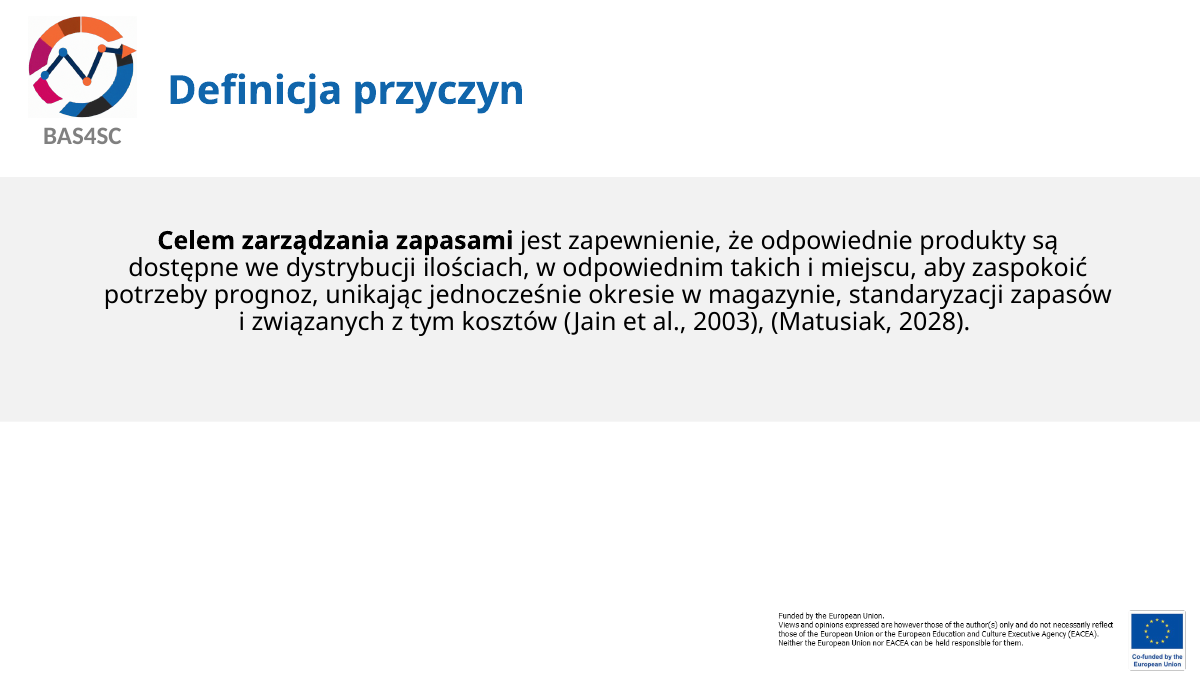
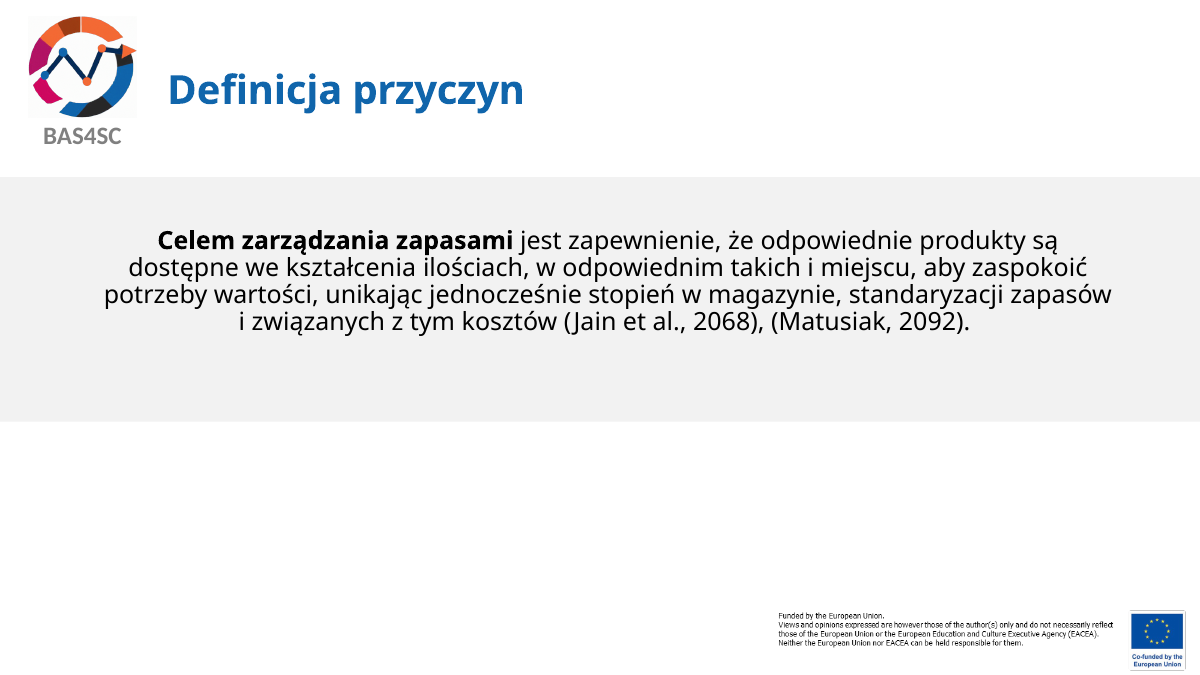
dystrybucji: dystrybucji -> kształcenia (351, 268)
prognoz: prognoz -> wartości (266, 295)
okresie: okresie -> stopień (632, 295)
2003: 2003 -> 2068 (729, 322)
2028: 2028 -> 2092 (935, 322)
